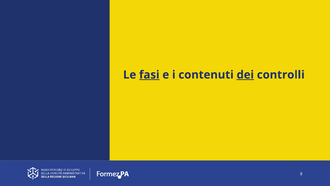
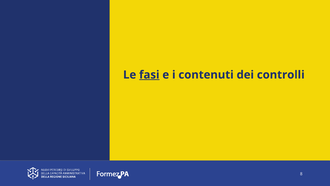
dei underline: present -> none (245, 75)
